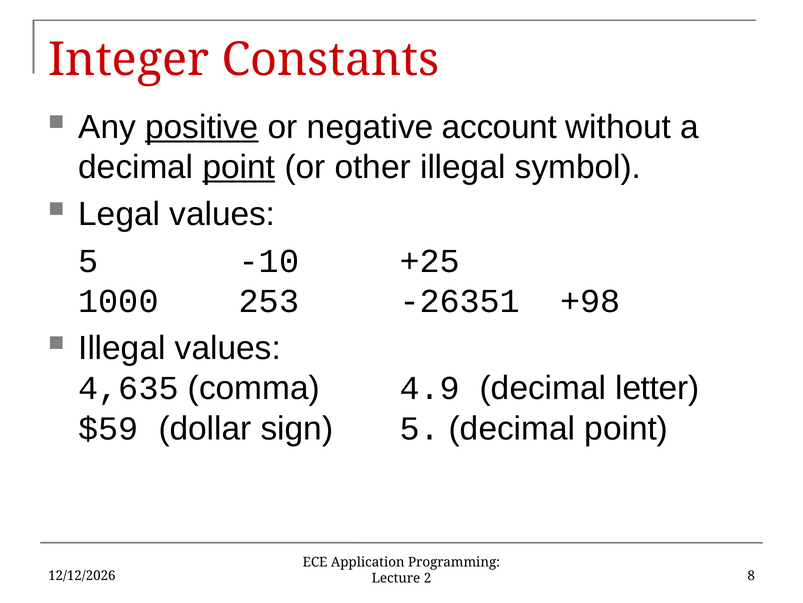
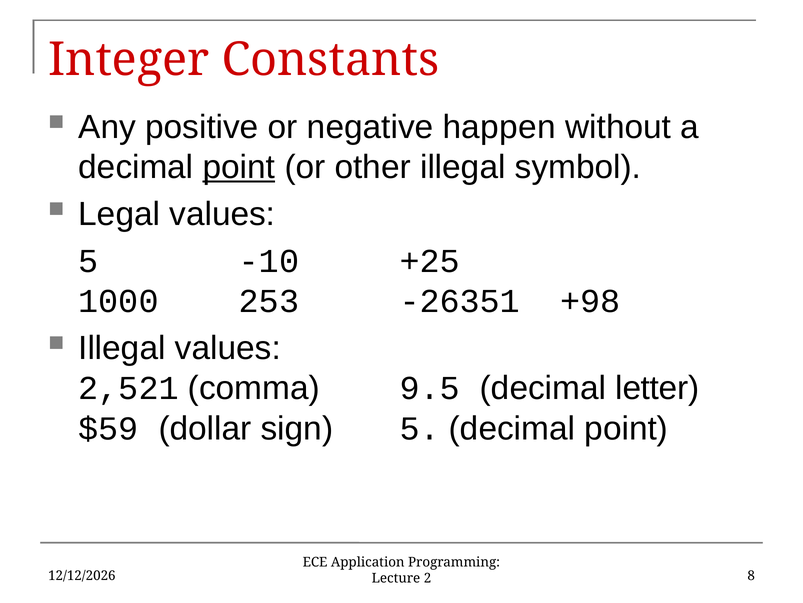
positive underline: present -> none (202, 127)
account: account -> happen (499, 127)
4,635: 4,635 -> 2,521 (128, 388)
4.9: 4.9 -> 9.5 (430, 388)
